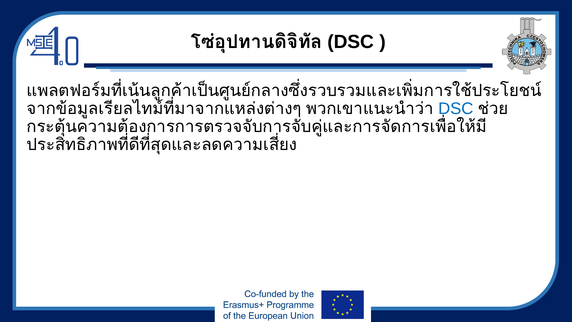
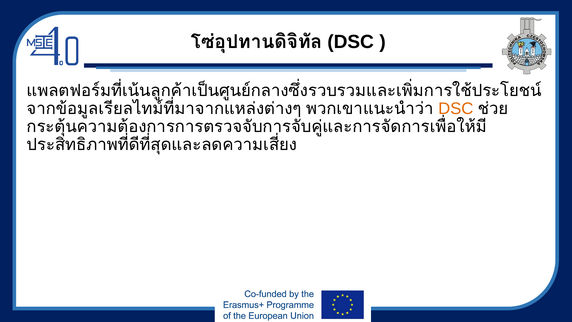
DSC colour: blue -> orange (456, 109)
